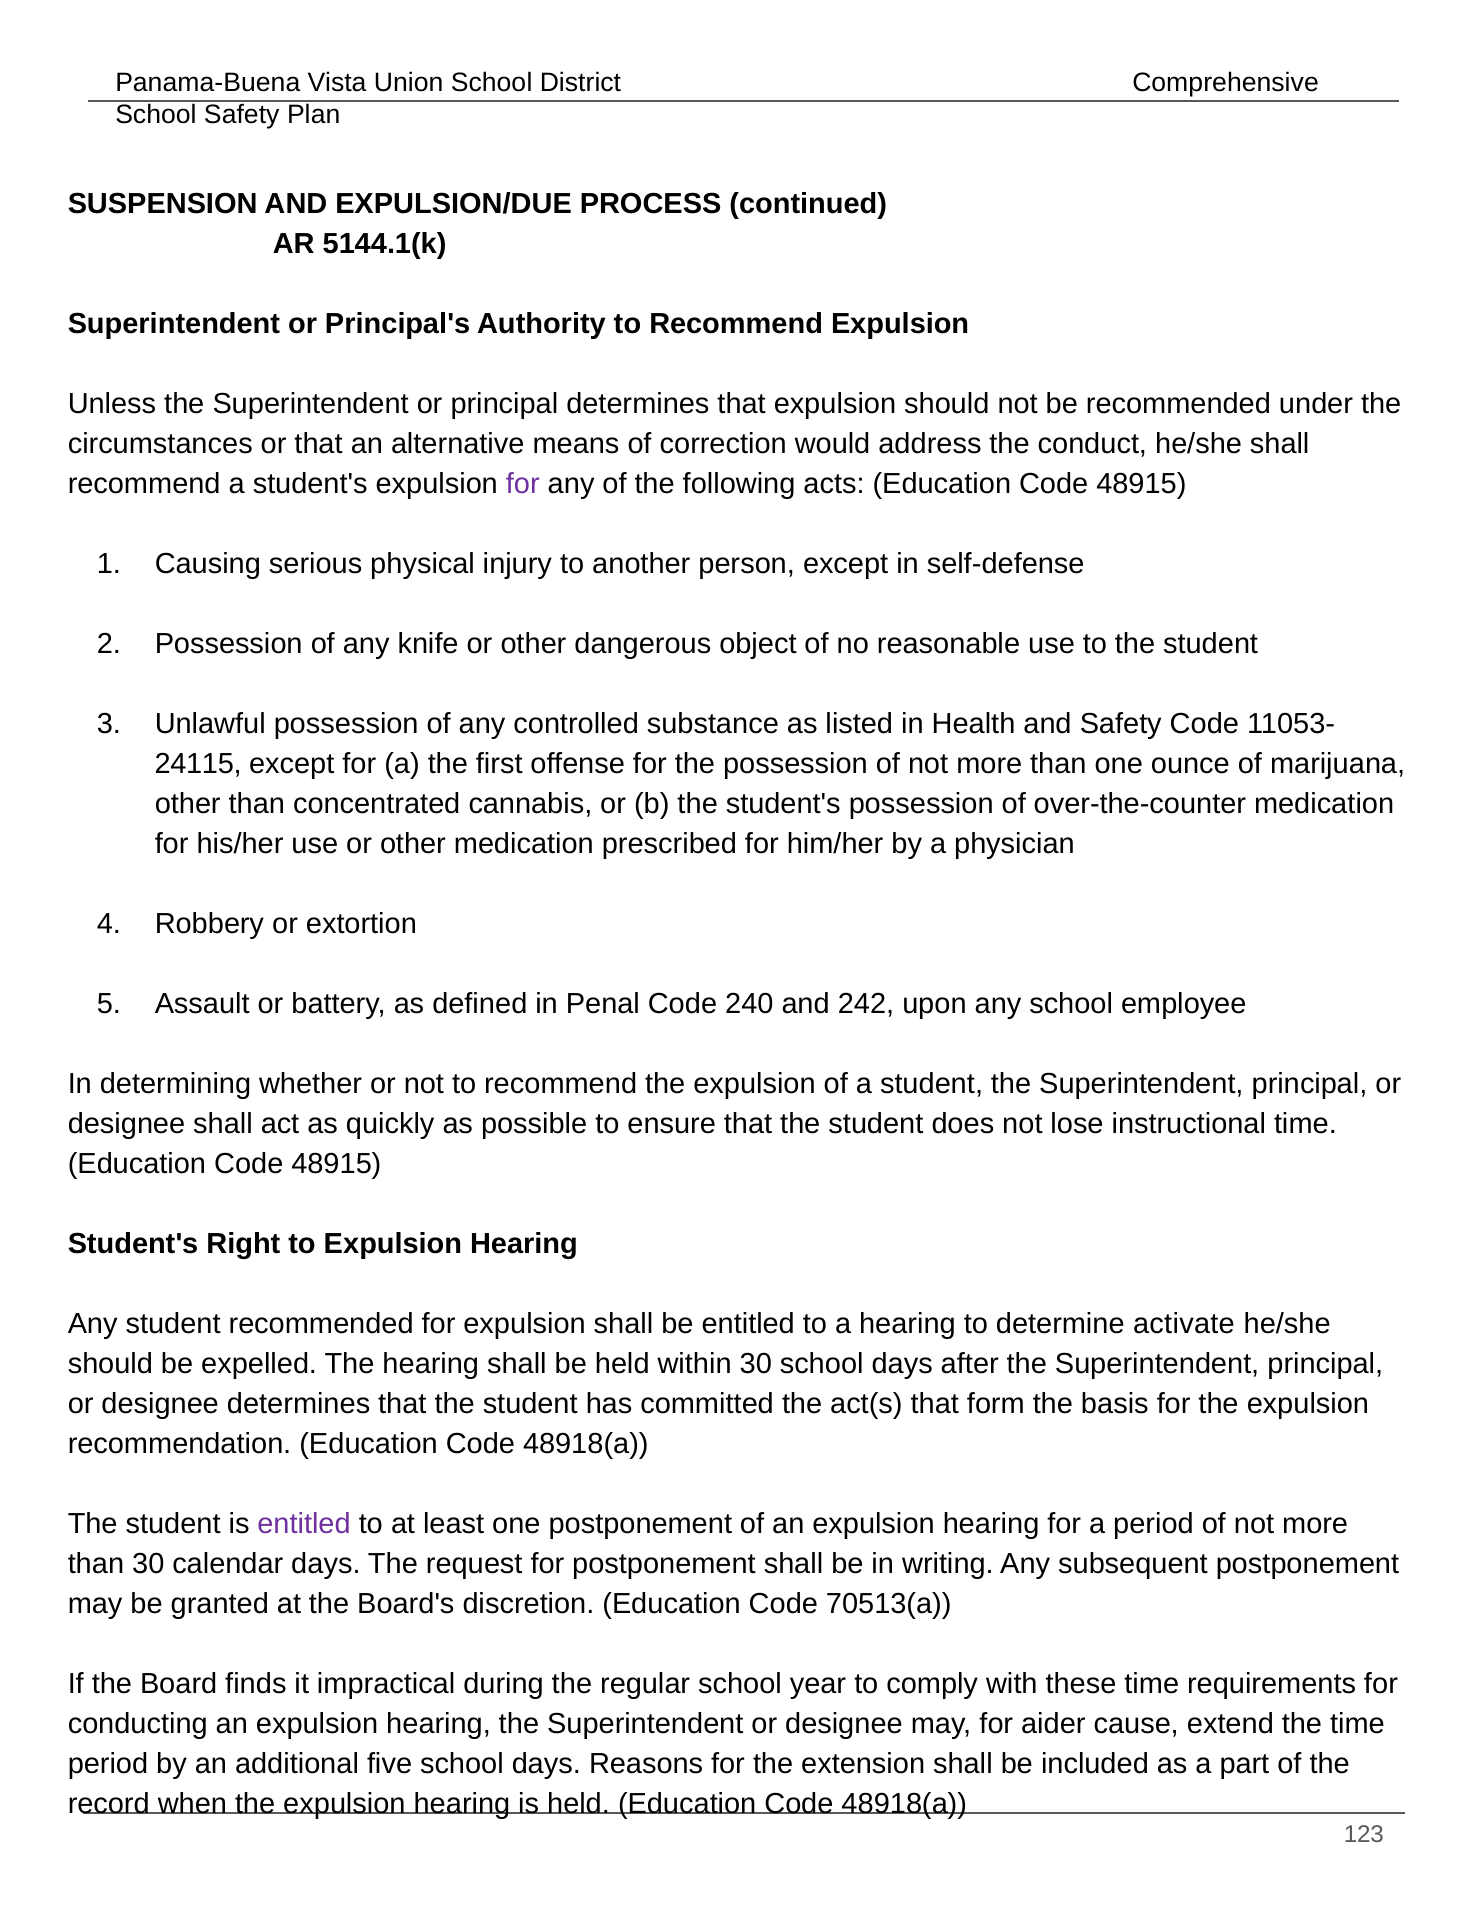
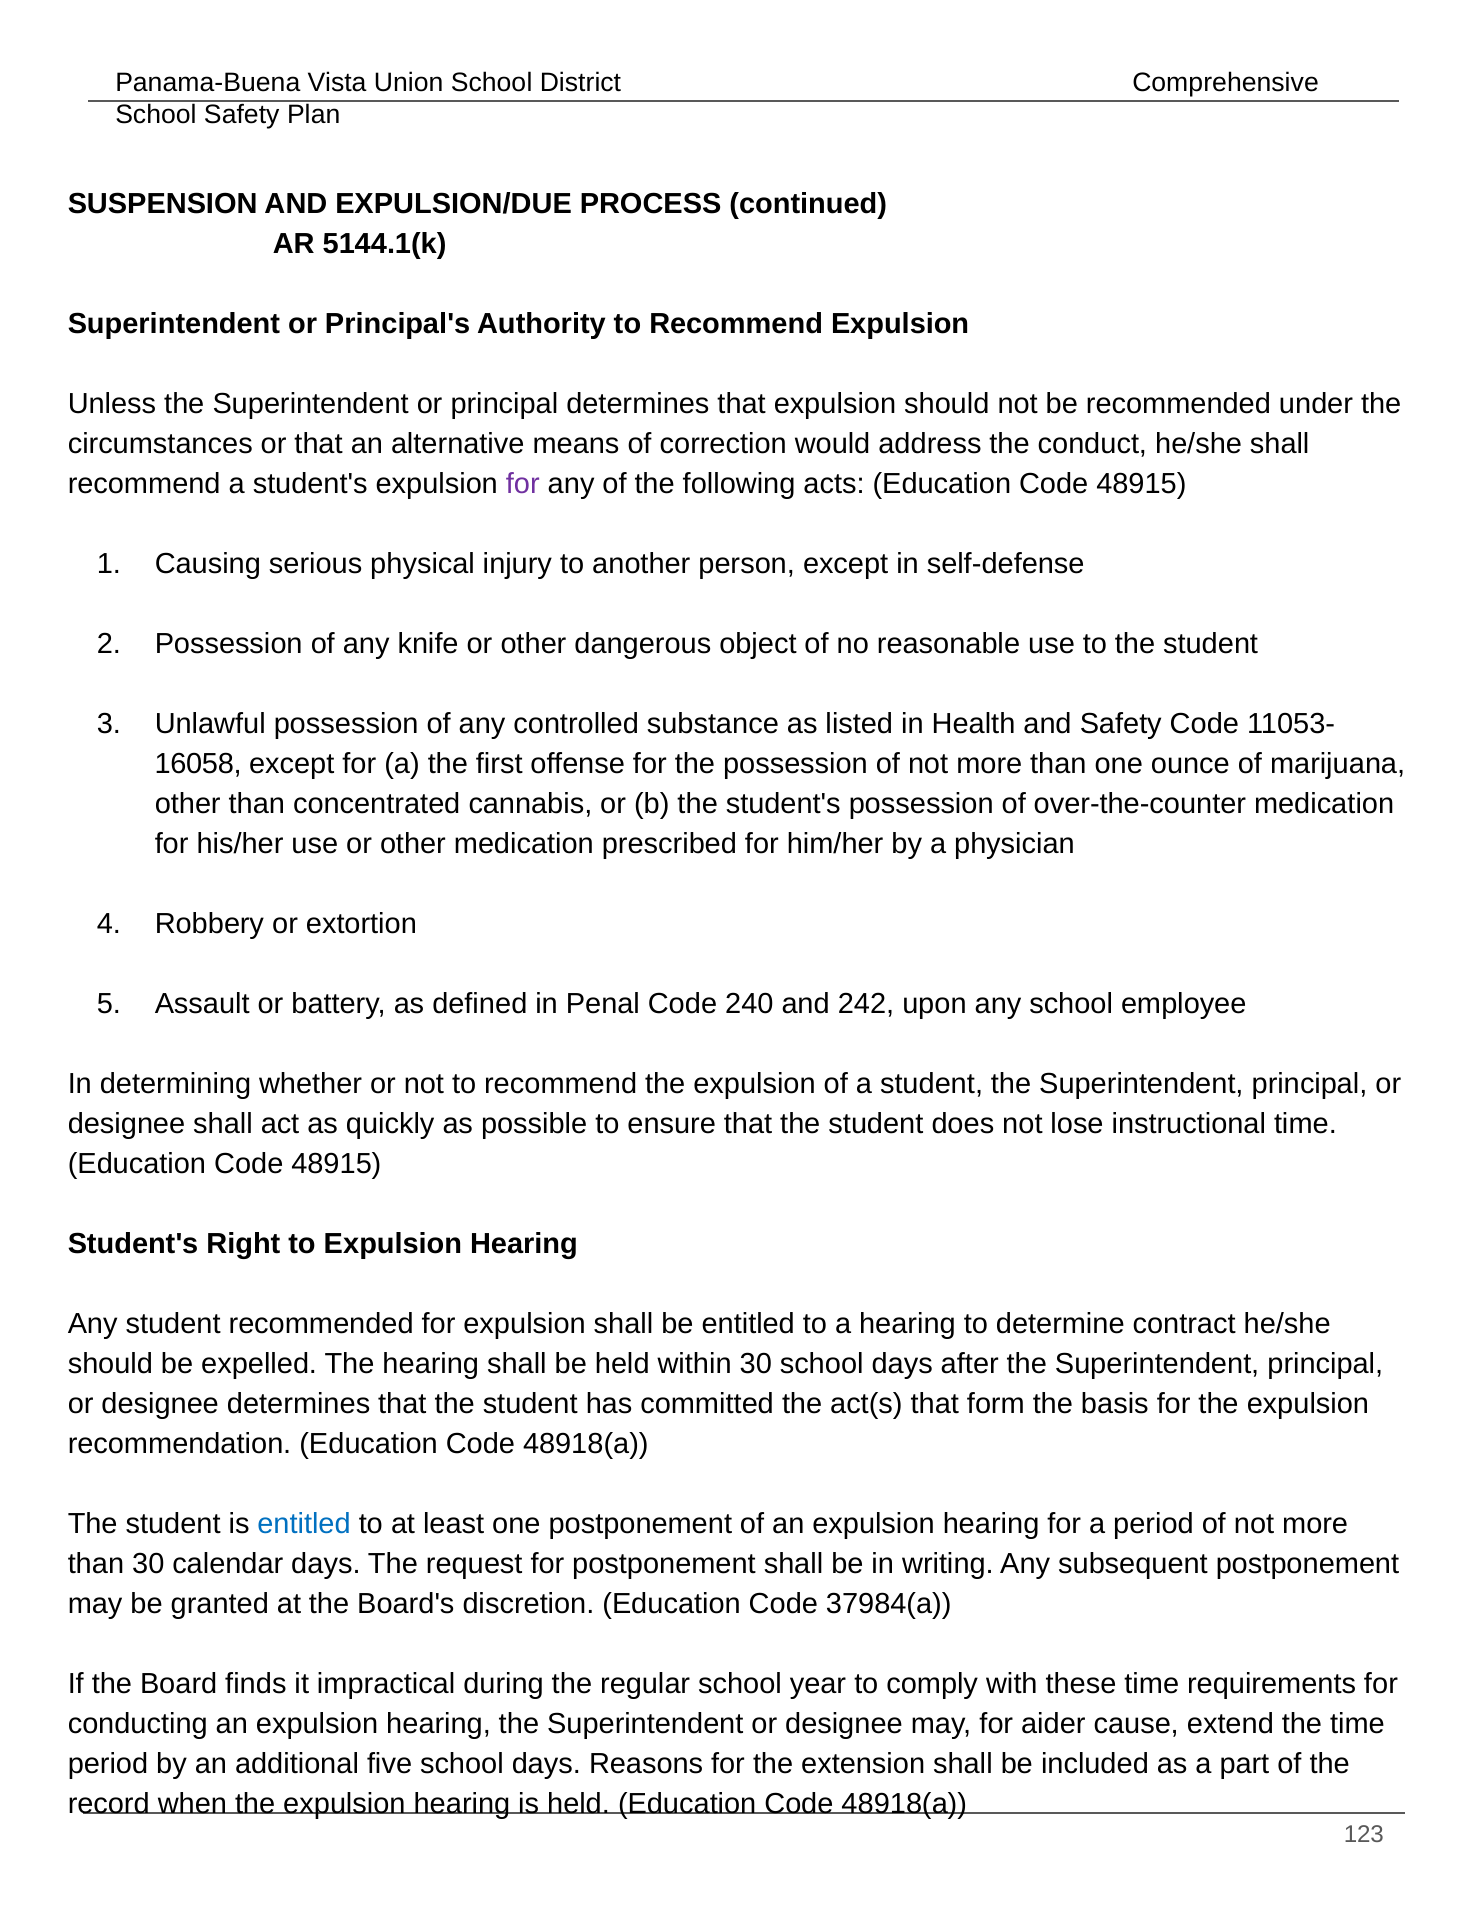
24115: 24115 -> 16058 (198, 764)
activate: activate -> contract (1184, 1324)
entitled colour: purple -> blue (304, 1524)
70513(a: 70513(a -> 37984(a (889, 1604)
